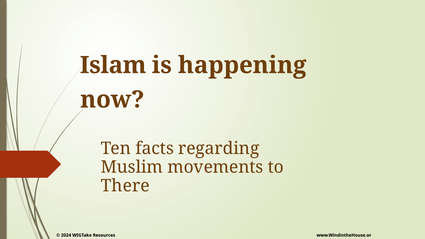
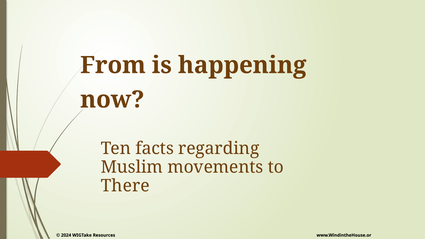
Islam: Islam -> From (113, 65)
